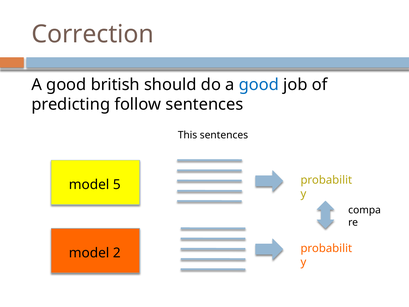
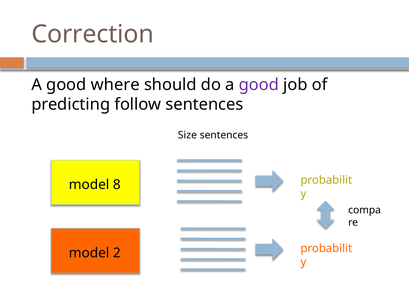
british: british -> where (115, 85)
good colour: blue -> purple (259, 85)
This: This -> Size (187, 135)
5: 5 -> 8 (117, 185)
